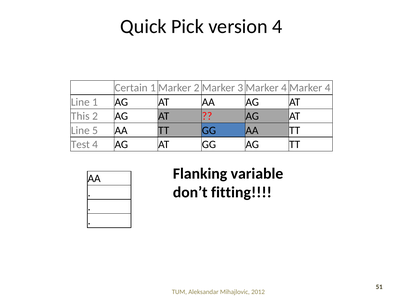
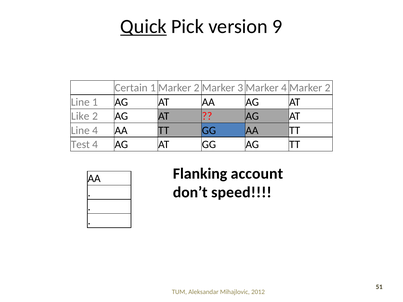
Quick underline: none -> present (144, 27)
version 4: 4 -> 9 (277, 27)
4: 4 -> 2 (328, 88)
This: This -> Like (80, 116)
Line 5: 5 -> 4 (95, 130)
variable: variable -> account (257, 174)
fitting: fitting -> speed (241, 192)
